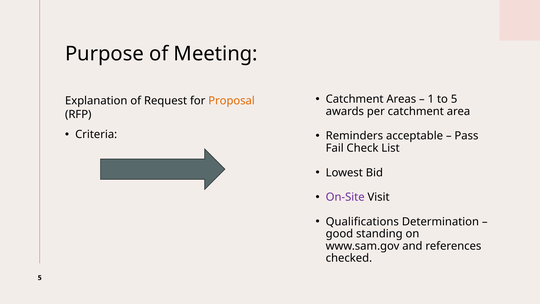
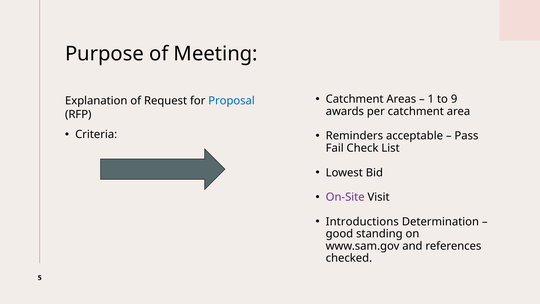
to 5: 5 -> 9 (454, 99)
Proposal colour: orange -> blue (232, 101)
Qualifications: Qualifications -> Introductions (362, 222)
